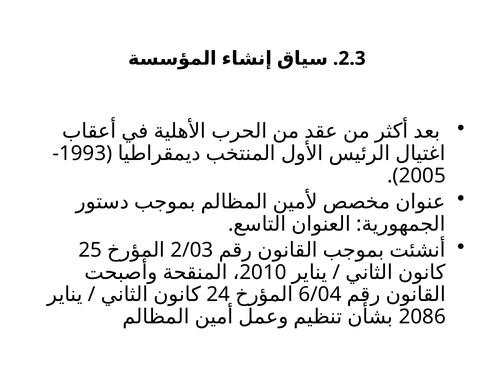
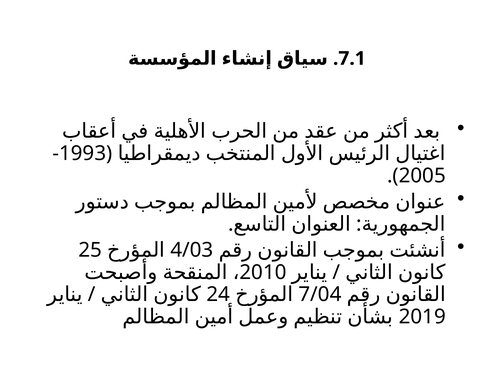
2.3: 2.3 -> 7.1 (352, 59)
2/03: 2/03 -> 4/03 (192, 250)
6/04: 6/04 -> 7/04 (320, 295)
2086: 2086 -> 2019 (422, 317)
